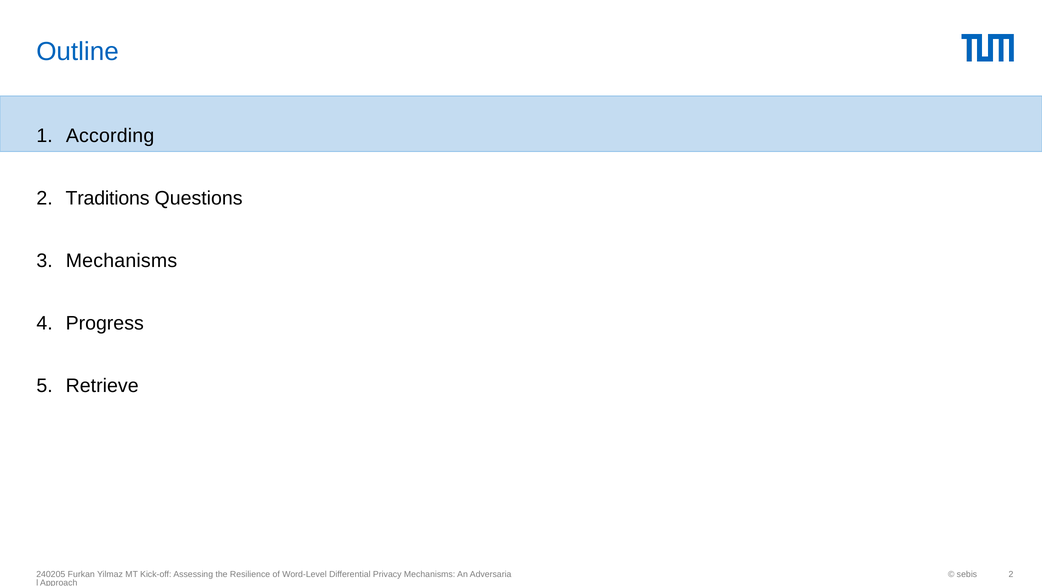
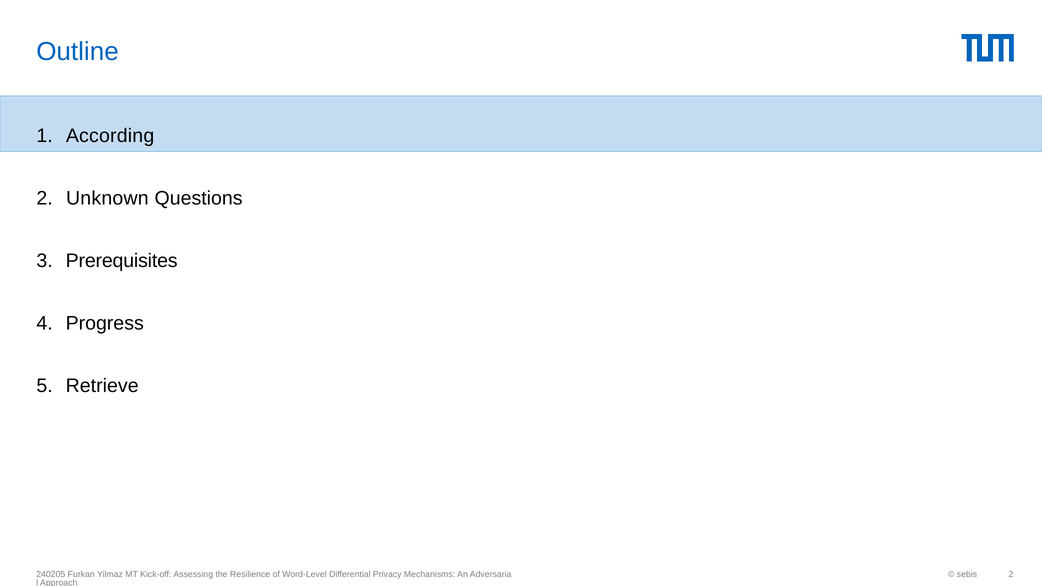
Traditions: Traditions -> Unknown (107, 199)
Mechanisms: Mechanisms -> Prerequisites (122, 261)
